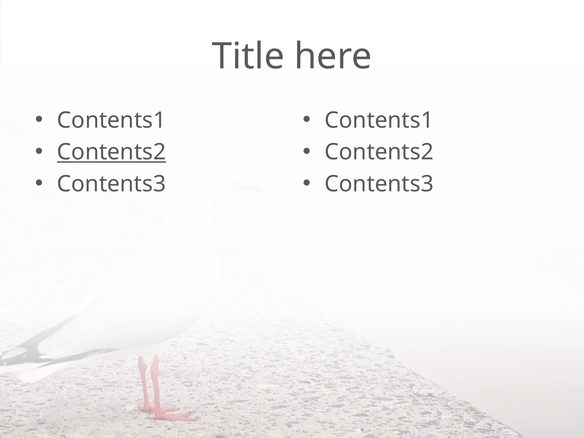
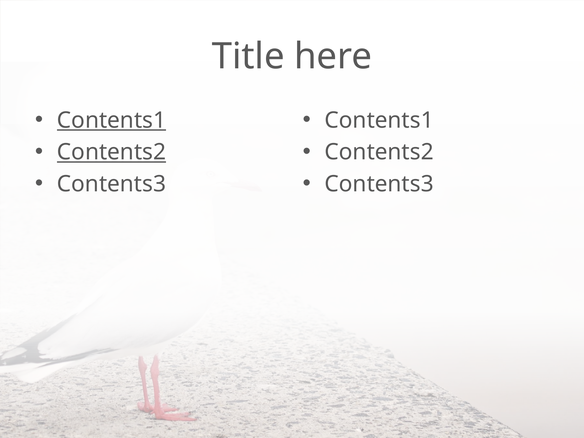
Contents1 underline: none -> present (111, 120)
